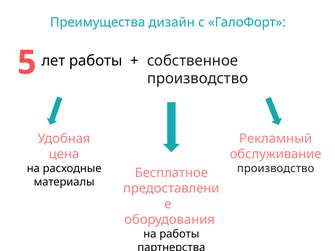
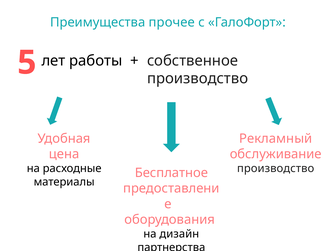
дизайн: дизайн -> прочее (172, 22)
на работы: работы -> дизайн (179, 234)
